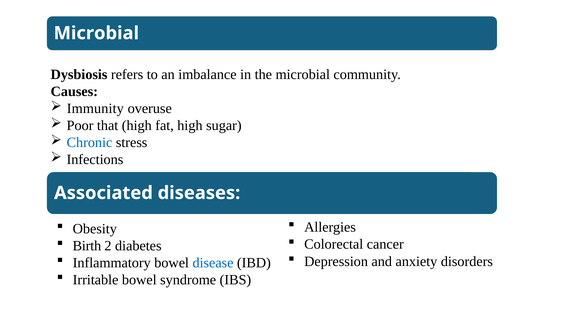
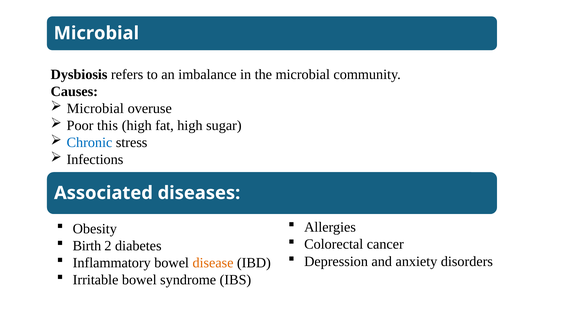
Immunity: Immunity -> Microbial (95, 109)
that: that -> this (108, 126)
disease colour: blue -> orange (213, 263)
